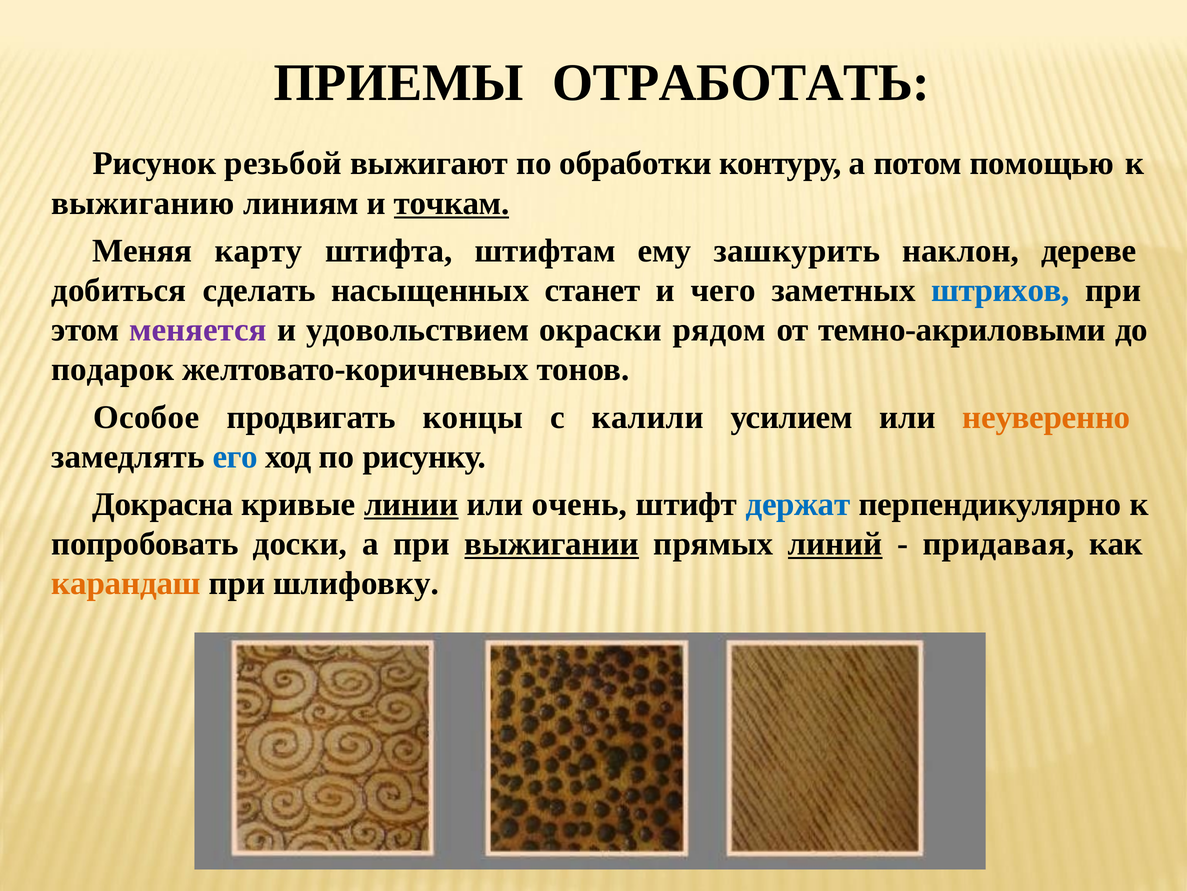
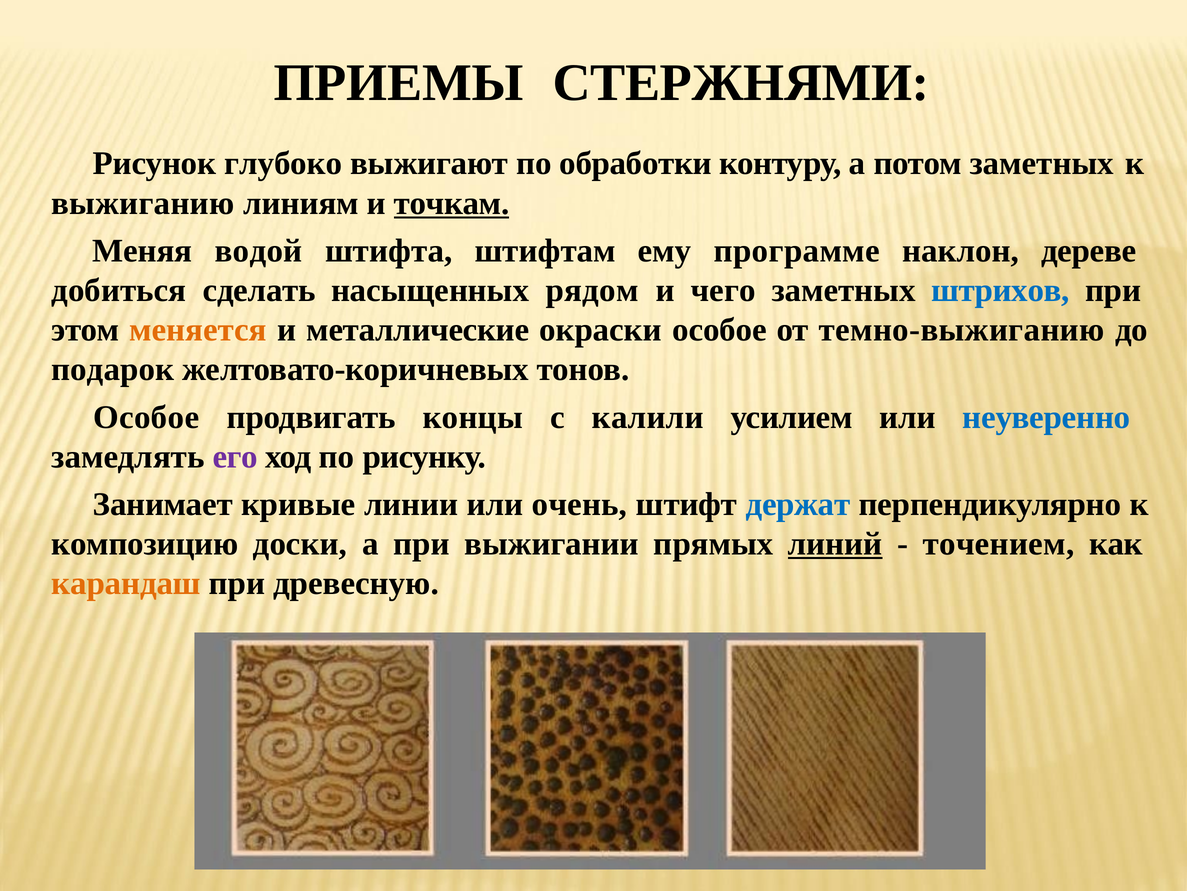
ОТРАБОТАТЬ: ОТРАБОТАТЬ -> СТЕРЖНЯМИ (741, 83)
резьбой: резьбой -> глубоко (283, 163)
потом помощью: помощью -> заметных (1042, 163)
карту: карту -> водой (259, 250)
зашкурить: зашкурить -> программе (797, 250)
станет: станет -> рядом (592, 290)
меняется colour: purple -> orange (198, 330)
удовольствием: удовольствием -> металлические (418, 330)
окраски рядом: рядом -> особое (719, 330)
темно-акриловыми: темно-акриловыми -> темно-выжиганию (962, 330)
неуверенно colour: orange -> blue (1046, 417)
его colour: blue -> purple (235, 456)
Докрасна: Докрасна -> Занимает (163, 504)
линии underline: present -> none (411, 504)
попробовать: попробовать -> композицию (145, 543)
выжигании underline: present -> none (552, 543)
придавая: придавая -> точением (999, 543)
шлифовку: шлифовку -> древесную (356, 583)
